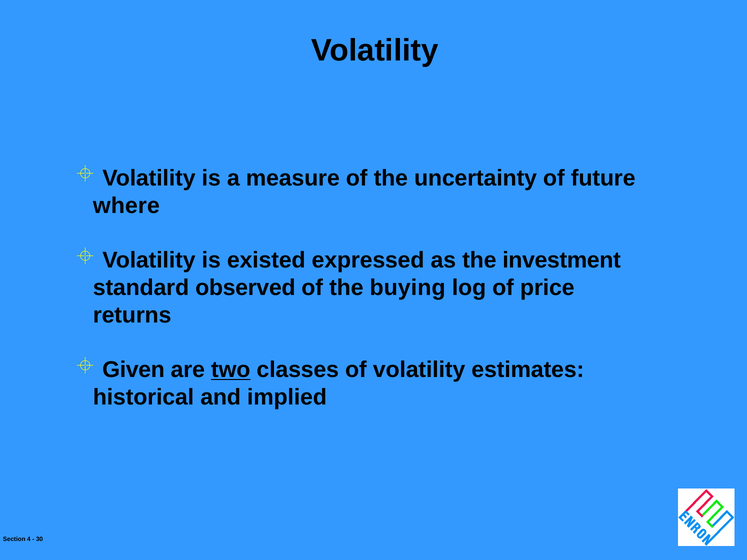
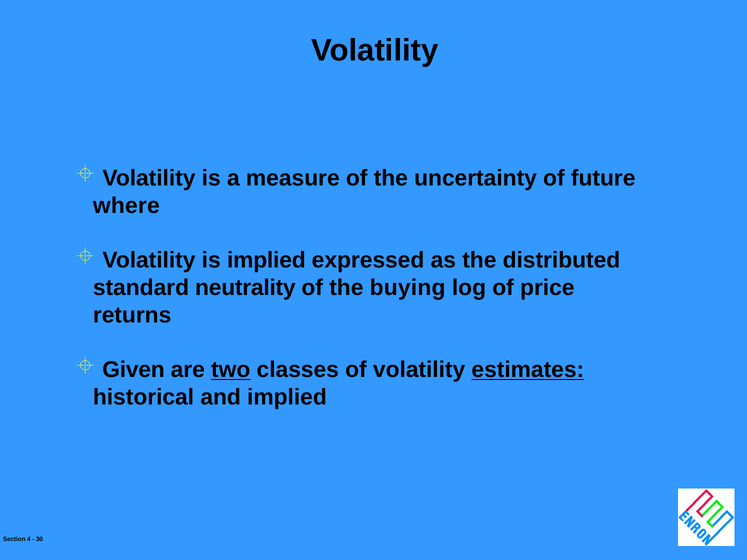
is existed: existed -> implied (266, 260)
investment: investment -> distributed (561, 260)
observed: observed -> neutrality (245, 288)
estimates underline: none -> present (528, 370)
